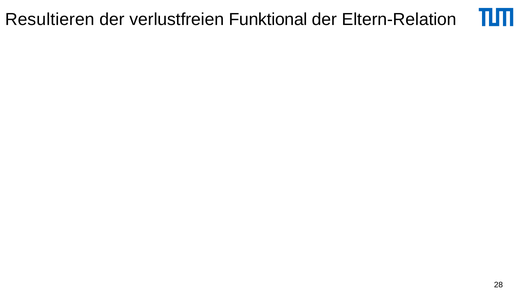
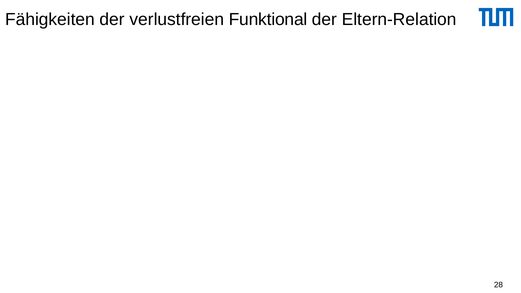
Resultieren: Resultieren -> Fähigkeiten (50, 19)
